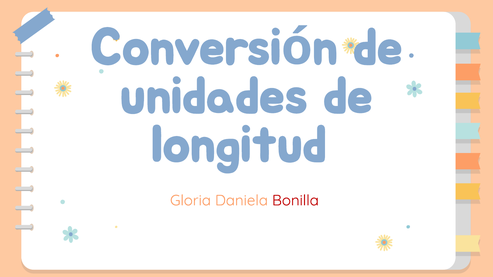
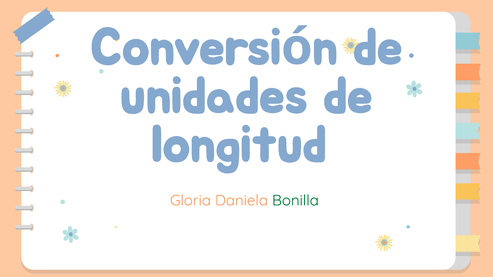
Bonilla colour: red -> green (295, 201)
